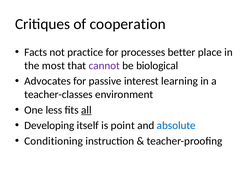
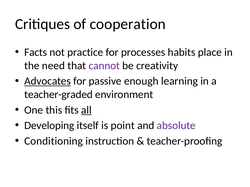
better: better -> habits (182, 52)
most: most -> need (53, 66)
biological: biological -> creativity (157, 66)
Advocates underline: none -> present (48, 81)
interest: interest -> enough (141, 81)
teacher-classes: teacher-classes -> teacher-graded (59, 95)
less: less -> this (54, 110)
absolute colour: blue -> purple (176, 126)
